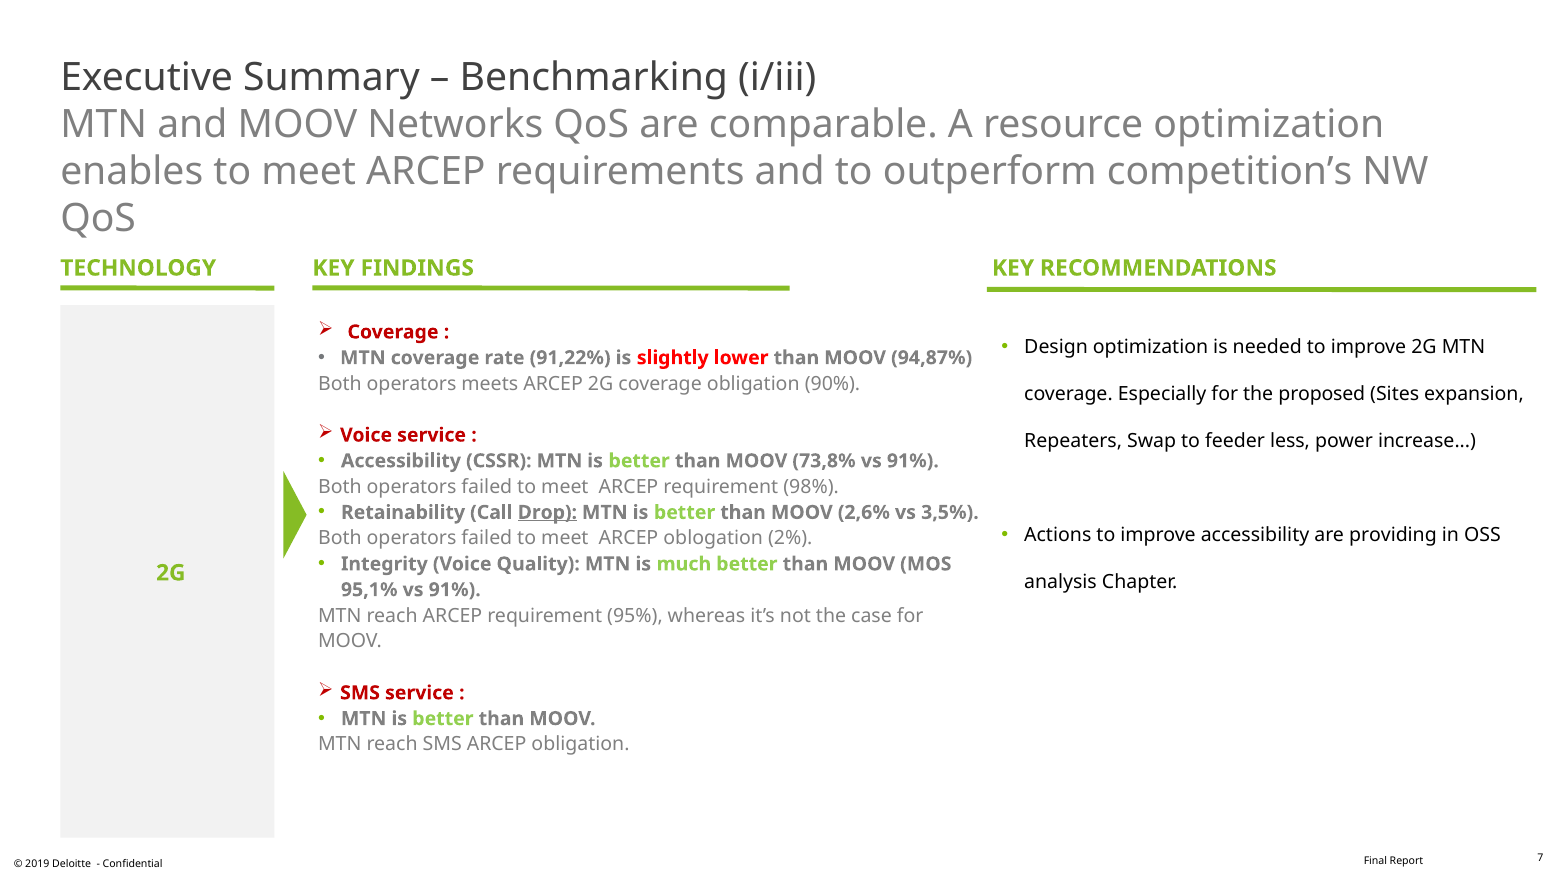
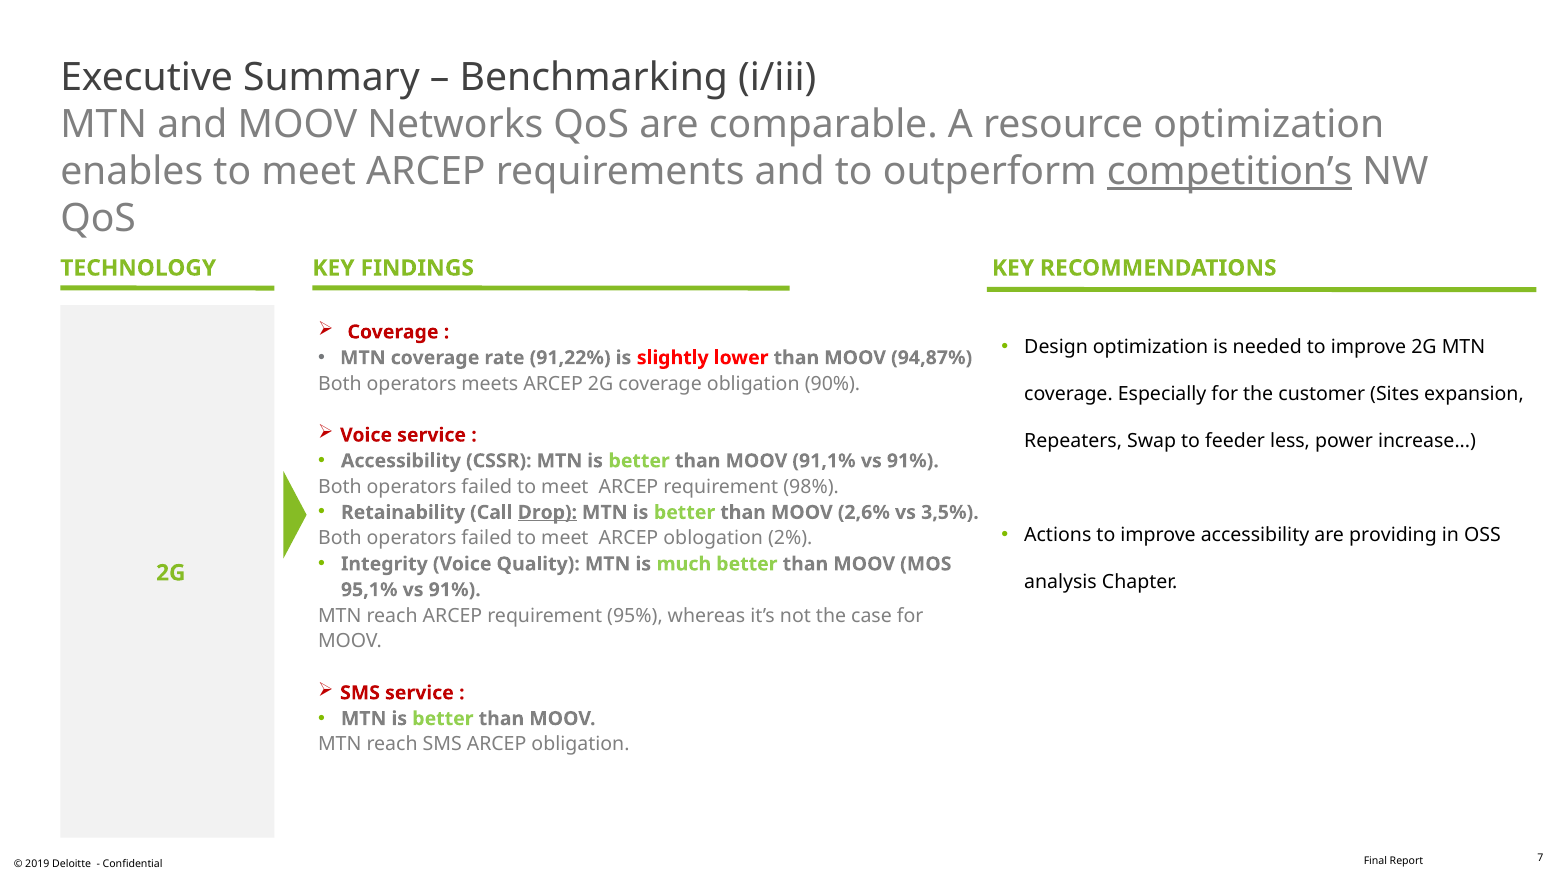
competition’s underline: none -> present (1230, 172)
proposed: proposed -> customer (1322, 394)
73,8%: 73,8% -> 91,1% (824, 461)
